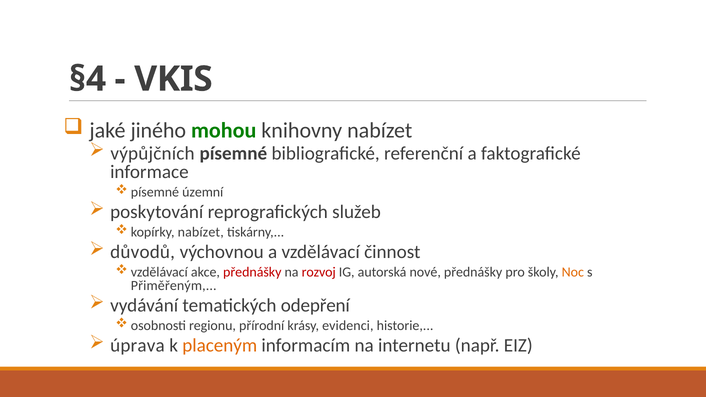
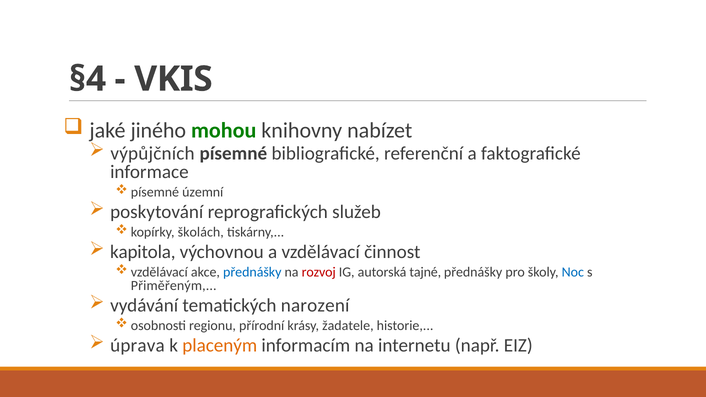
kopírky nabízet: nabízet -> školách (201, 232)
důvodů: důvodů -> kapitola (143, 252)
přednášky colour: red -> blue (252, 272)
nové: nové -> tajné (425, 272)
Noc colour: orange -> blue (573, 272)
odepření: odepření -> narození (315, 306)
evidenci: evidenci -> žadatele (348, 326)
